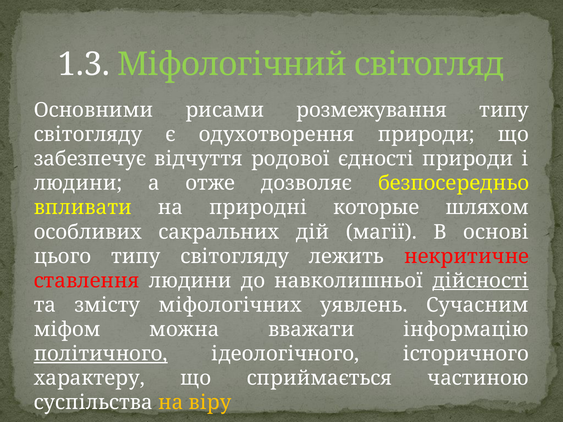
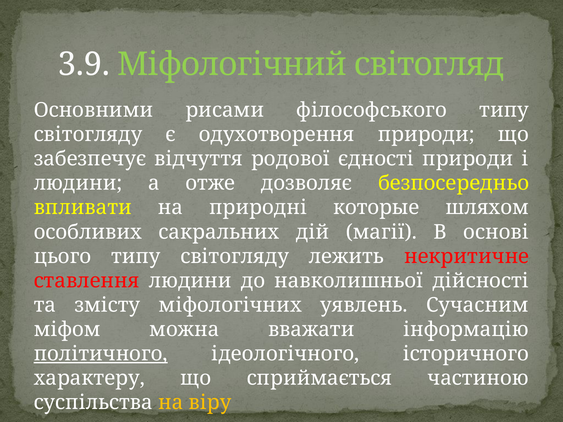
1.3: 1.3 -> 3.9 (84, 64)
розмежування: розмежування -> філософського (372, 110)
дійсності underline: present -> none (481, 281)
